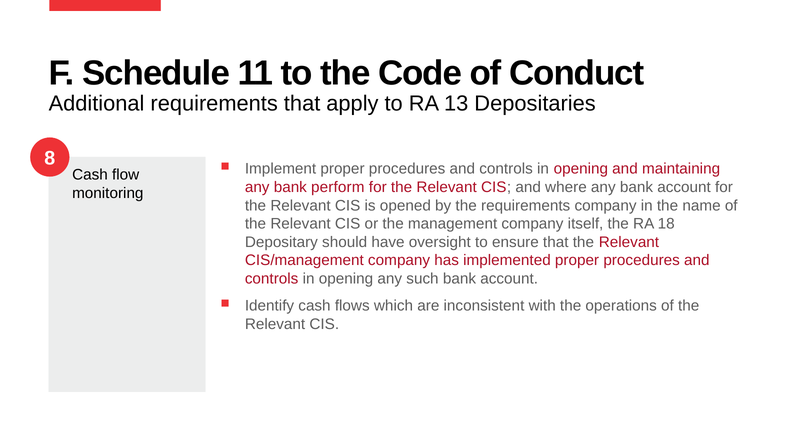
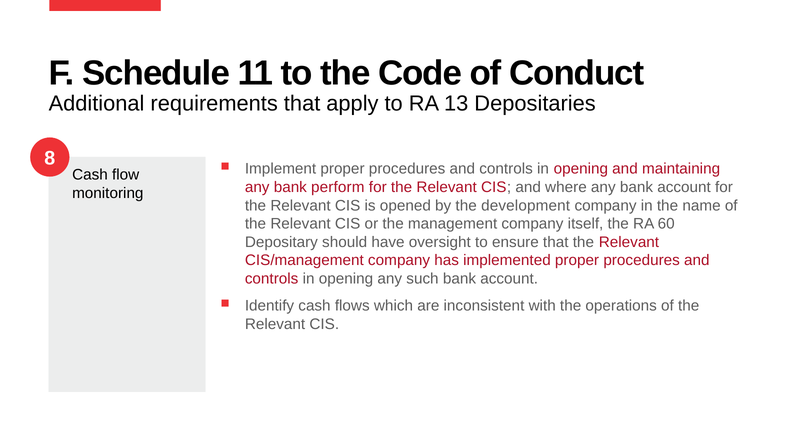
the requirements: requirements -> development (526, 206)
18: 18 -> 60 (666, 224)
